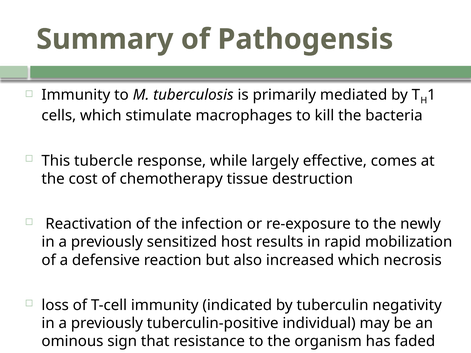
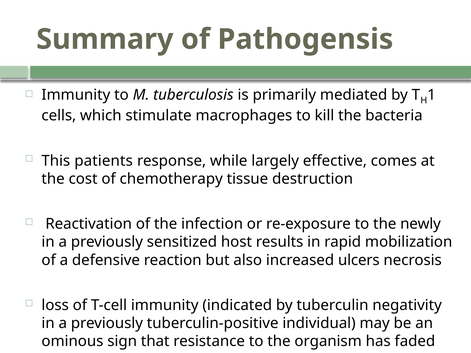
tubercle: tubercle -> patients (104, 161)
increased which: which -> ulcers (359, 260)
